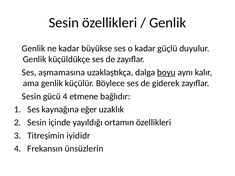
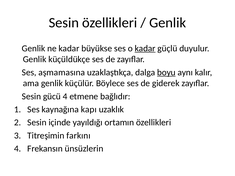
kadar underline: none -> present (145, 48)
eğer: eğer -> kapı (89, 110)
iyididr: iyididr -> farkını (78, 136)
